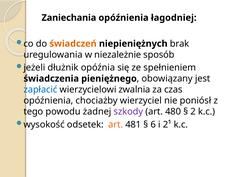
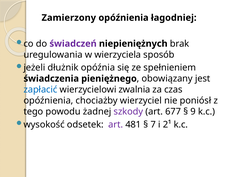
Zaniechania: Zaniechania -> Zamierzony (69, 18)
świadczeń colour: orange -> purple (73, 44)
niezależnie: niezależnie -> wierzyciela (118, 55)
480: 480 -> 677 (173, 112)
2: 2 -> 9 (193, 112)
art colour: orange -> purple (116, 125)
6: 6 -> 7 (153, 125)
